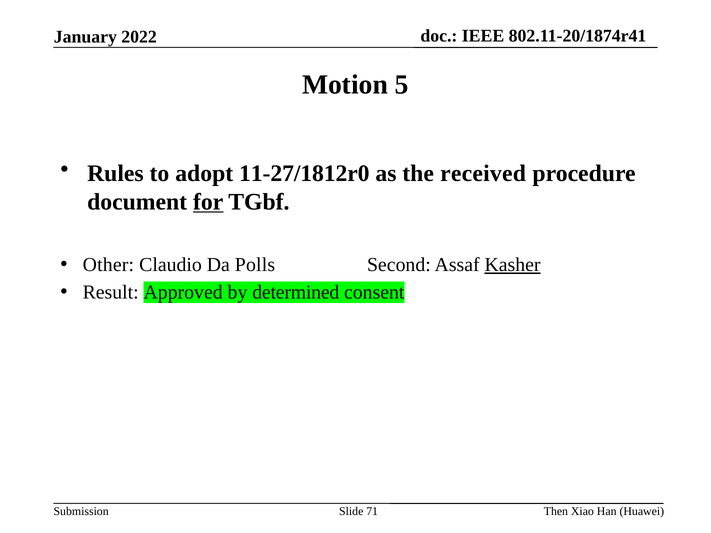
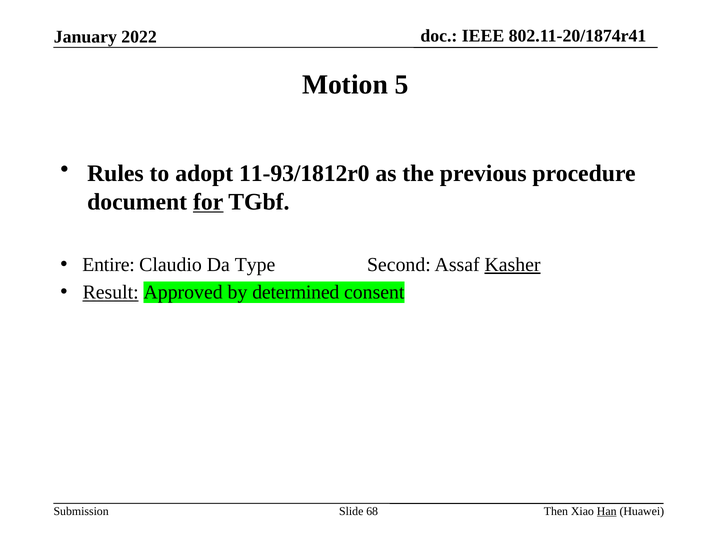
11-27/1812r0: 11-27/1812r0 -> 11-93/1812r0 (304, 173)
received: received -> previous (483, 173)
Other: Other -> Entire (109, 265)
Polls: Polls -> Type (255, 265)
Result underline: none -> present (111, 292)
71: 71 -> 68 (372, 511)
Han underline: none -> present (607, 511)
